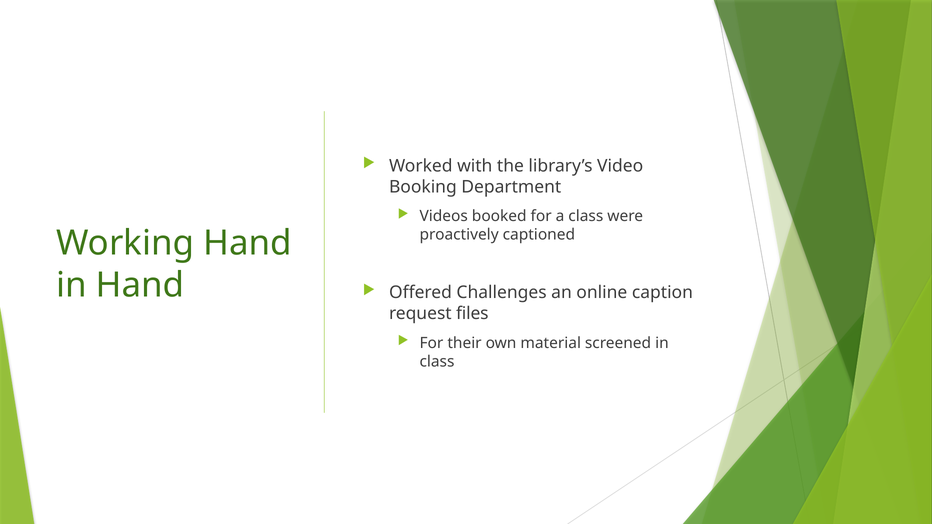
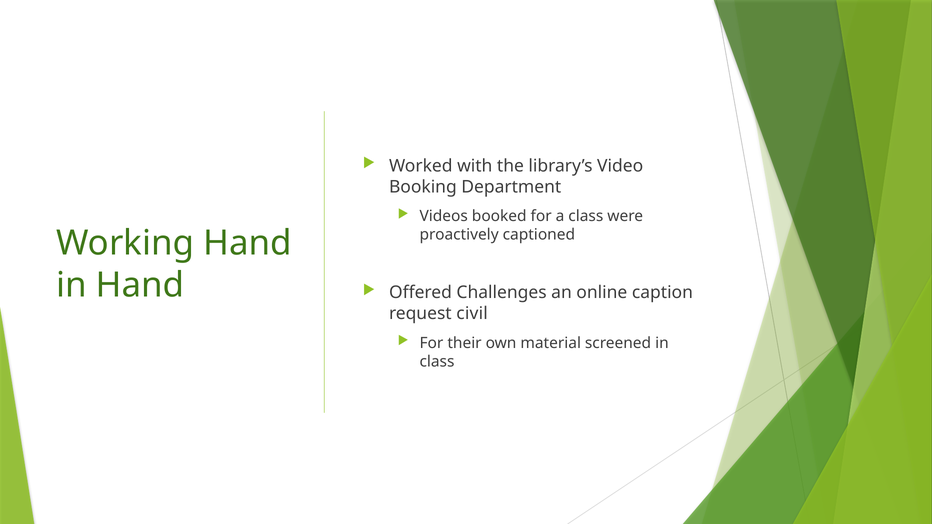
files: files -> civil (472, 314)
